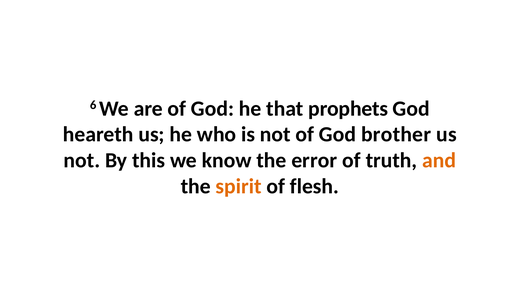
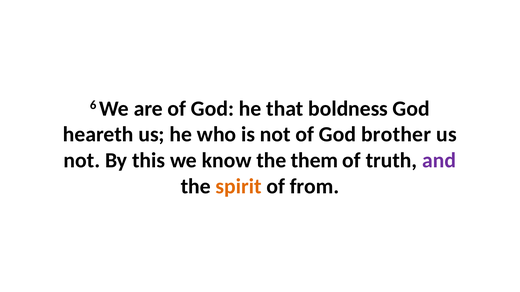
prophets: prophets -> boldness (348, 109)
error: error -> them (314, 161)
and colour: orange -> purple (439, 161)
flesh: flesh -> from (314, 187)
